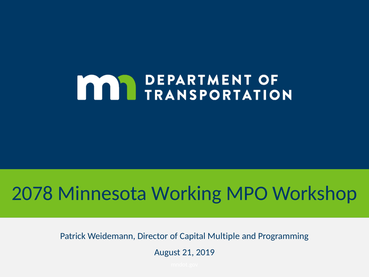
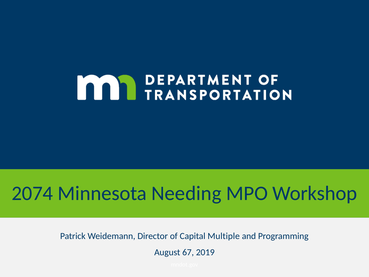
2078: 2078 -> 2074 (32, 193)
Working: Working -> Needing (186, 193)
21: 21 -> 67 (188, 252)
